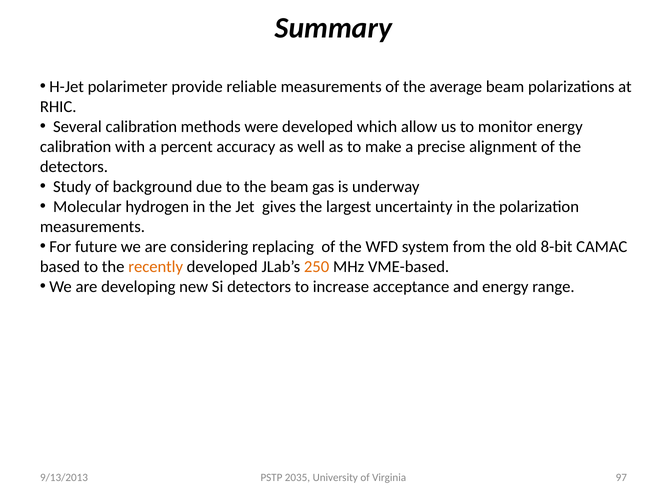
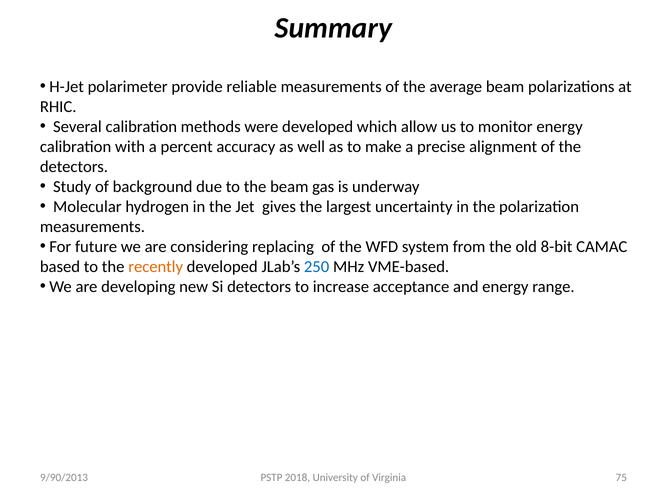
250 colour: orange -> blue (317, 267)
2035: 2035 -> 2018 (297, 478)
97: 97 -> 75 (621, 478)
9/13/2013: 9/13/2013 -> 9/90/2013 (64, 478)
